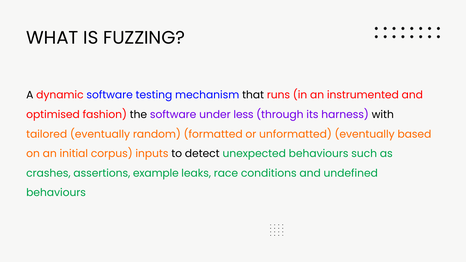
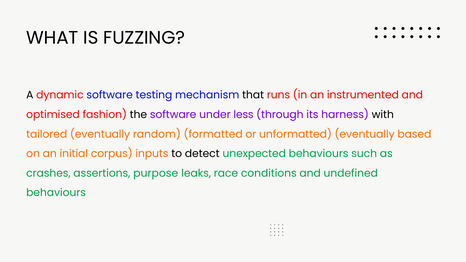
example: example -> purpose (156, 173)
